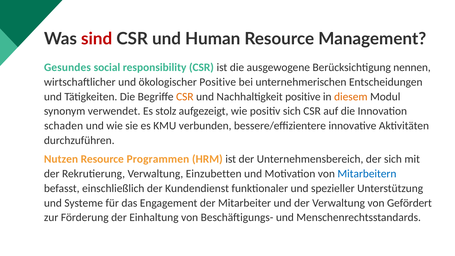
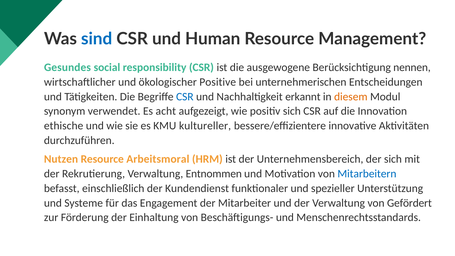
sind colour: red -> blue (97, 39)
CSR colour: orange -> blue (185, 97)
Nachhaltigkeit positive: positive -> erkannt (303, 97)
stolz: stolz -> acht (166, 111)
schaden: schaden -> ethische (64, 126)
verbunden: verbunden -> kultureller (205, 126)
Programmen: Programmen -> Arbeitsmoral (158, 159)
Einzubetten: Einzubetten -> Entnommen (214, 174)
